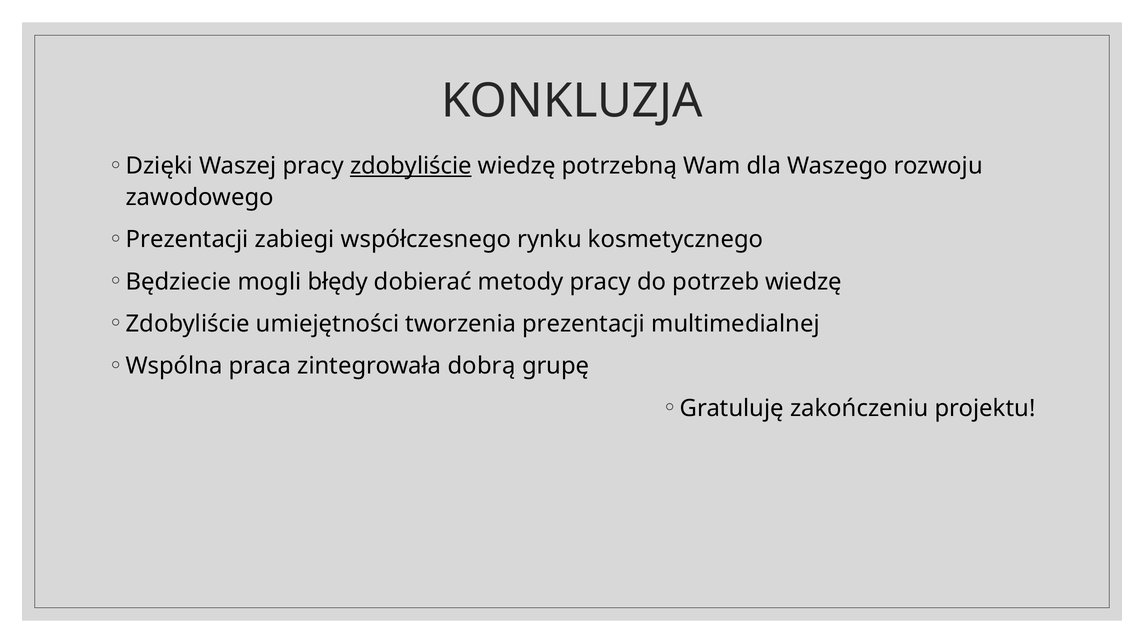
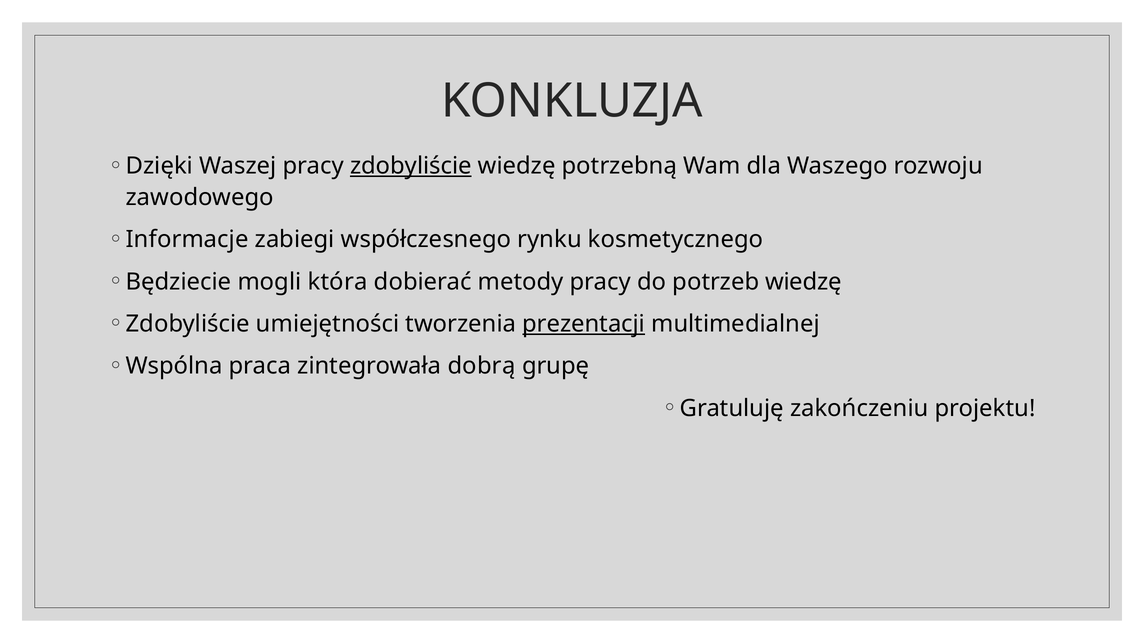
Prezentacji: Prezentacji -> Informacje (187, 240)
błędy: błędy -> która (338, 282)
prezentacji underline: none -> present (584, 324)
